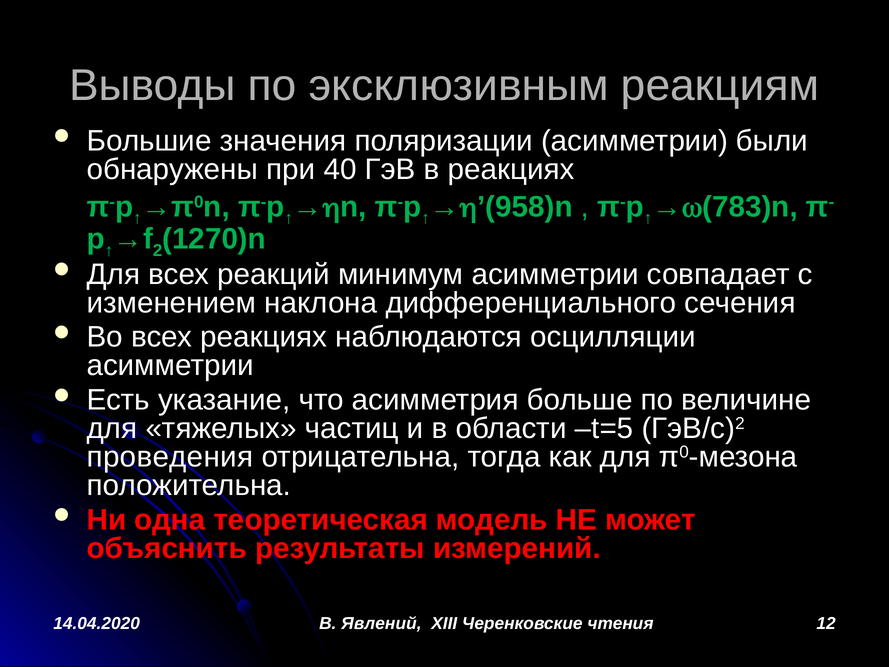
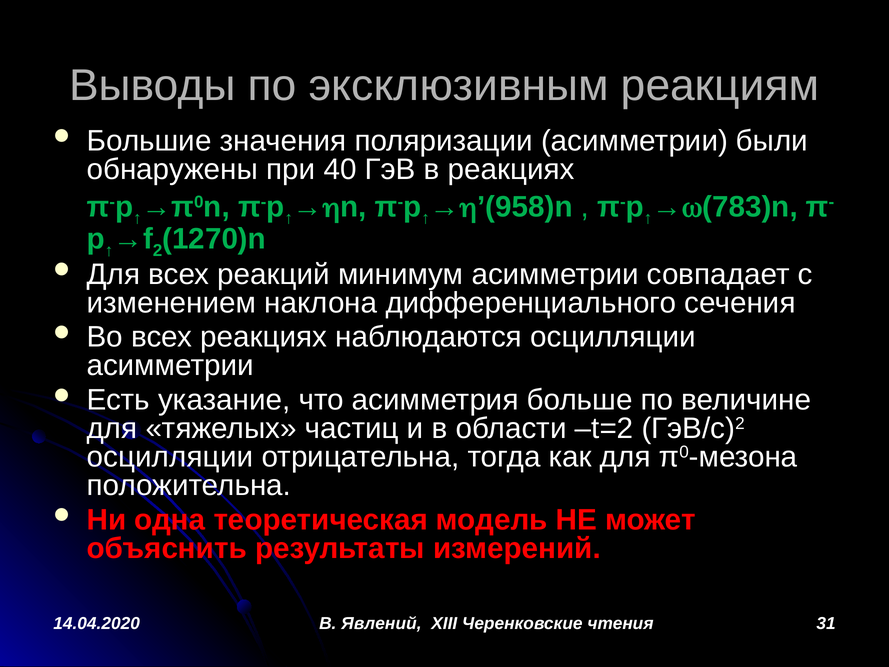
t=5: t=5 -> t=2 (604, 428)
проведения: проведения -> осцилляции (170, 457)
12: 12 -> 31 (826, 624)
